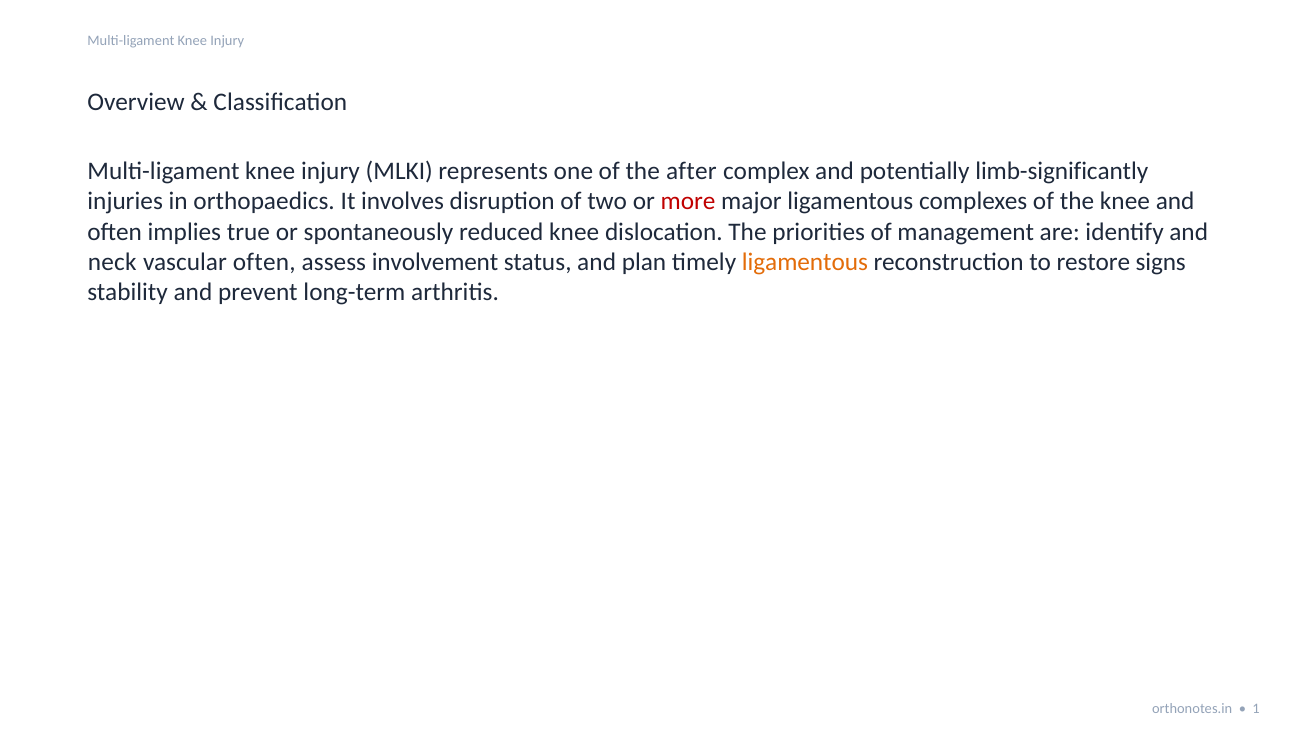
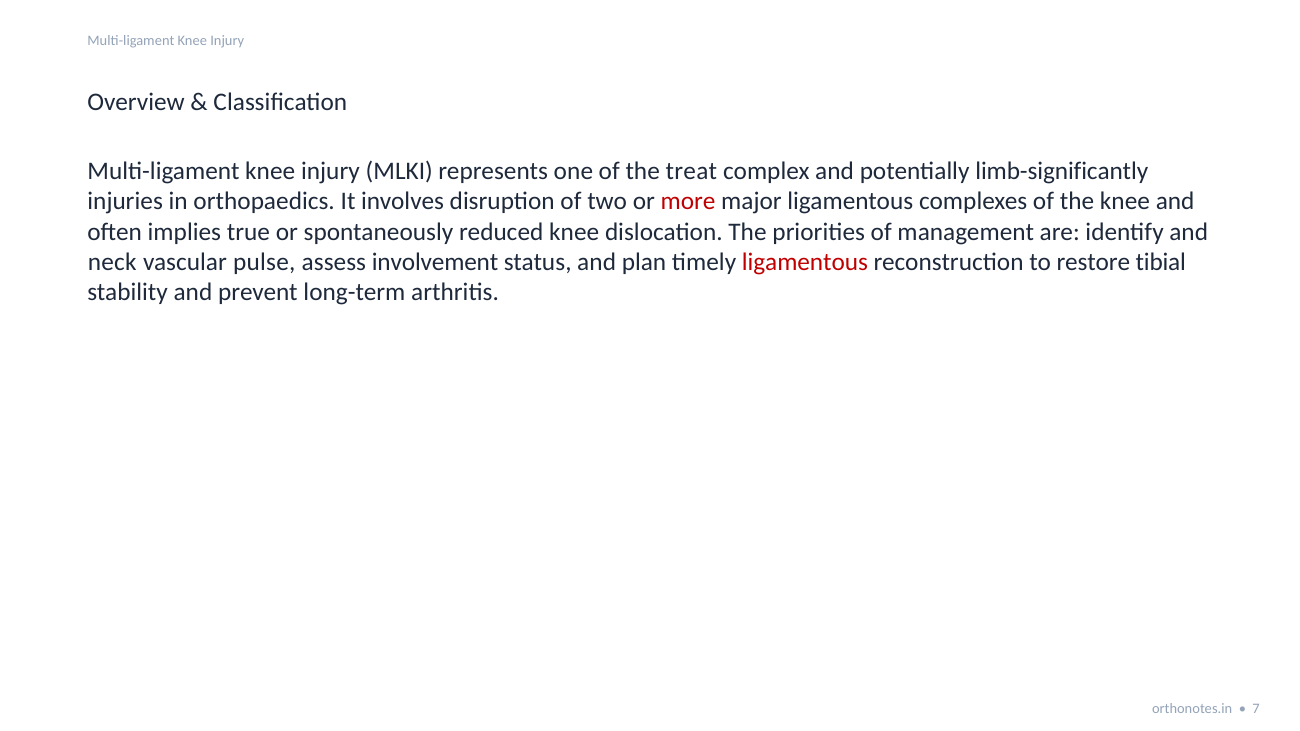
after: after -> treat (691, 171)
vascular often: often -> pulse (264, 262)
ligamentous colour: orange -> red (805, 262)
signs: signs -> tibial (1161, 262)
1: 1 -> 7 (1256, 709)
